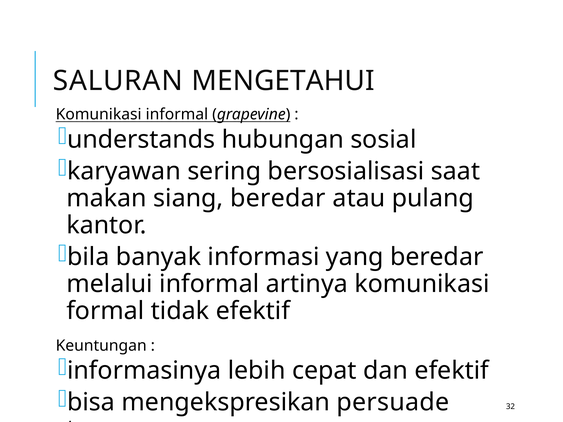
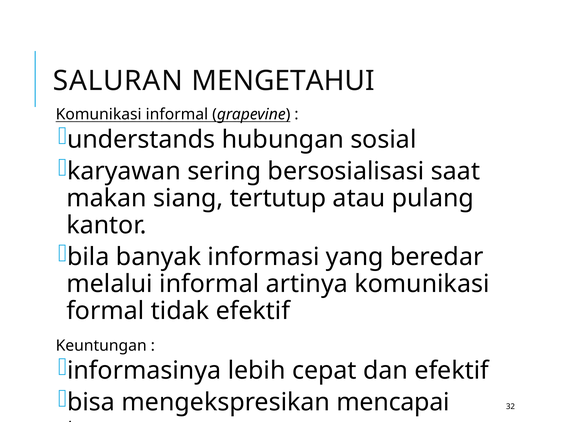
siang beredar: beredar -> tertutup (278, 198)
persuade: persuade -> mencapai (393, 403)
